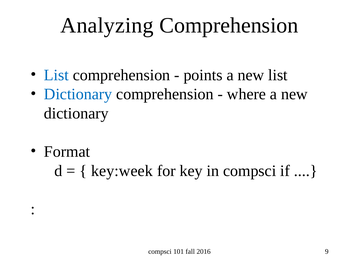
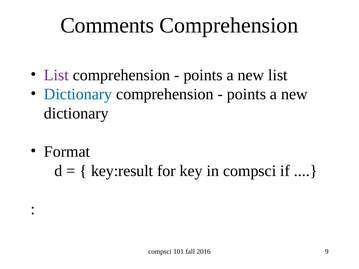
Analyzing: Analyzing -> Comments (107, 25)
List colour: blue -> purple (56, 75)
where: where -> points (247, 94)
key:week: key:week -> key:result (122, 171)
